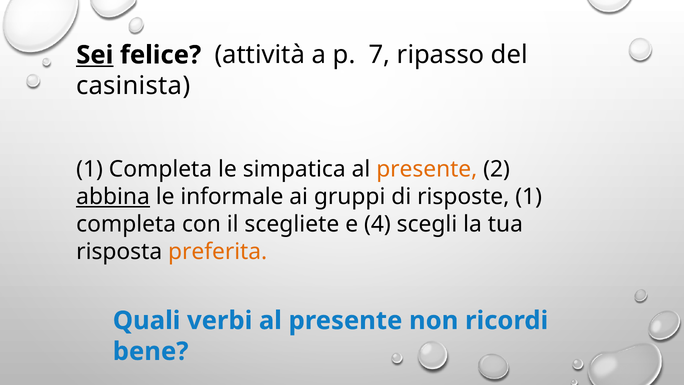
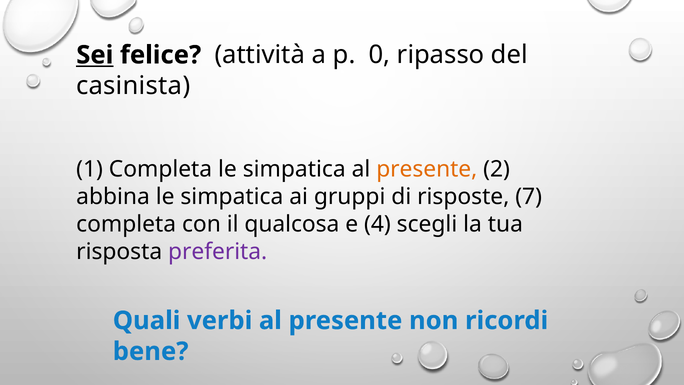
7: 7 -> 0 (380, 55)
abbina underline: present -> none (113, 197)
informale: informale -> simpatica (232, 197)
risposte 1: 1 -> 7 (529, 197)
scegliete: scegliete -> qualcosa (292, 224)
preferita colour: orange -> purple (218, 251)
